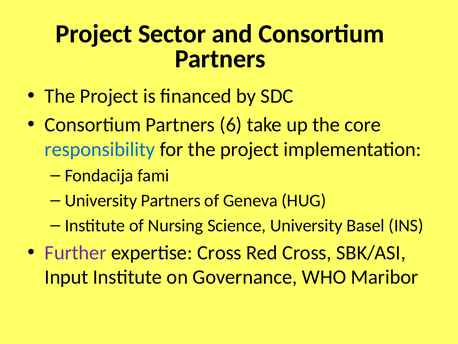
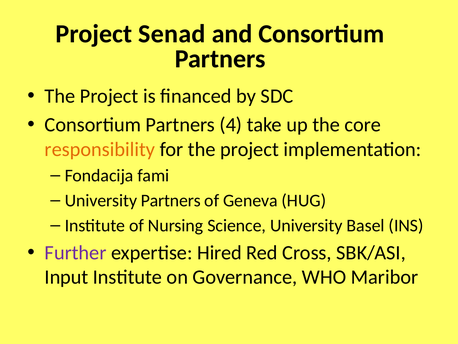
Sector: Sector -> Senad (172, 34)
6: 6 -> 4 (231, 125)
responsibility colour: blue -> orange (100, 149)
expertise Cross: Cross -> Hired (219, 252)
